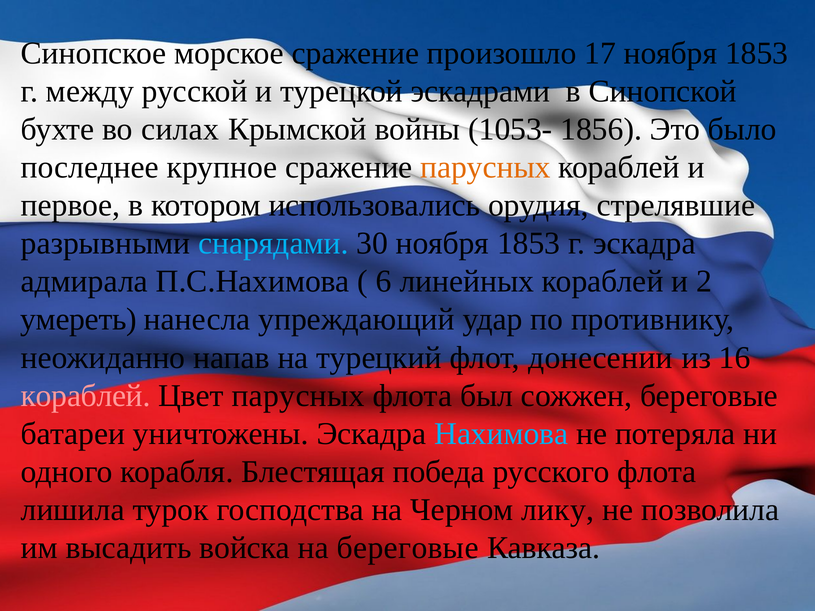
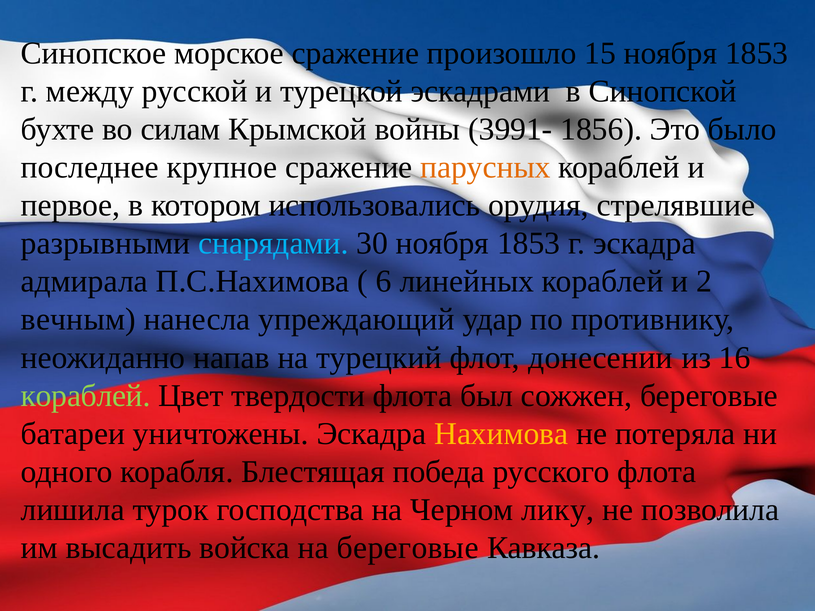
17: 17 -> 15 (600, 53)
силах: силах -> силам (181, 129)
1053-: 1053- -> 3991- (510, 129)
умереть: умереть -> вечным (78, 320)
кораблей colour: pink -> light green (86, 396)
Цвет парусных: парусных -> твердости (298, 396)
Нахимова colour: light blue -> yellow (501, 434)
